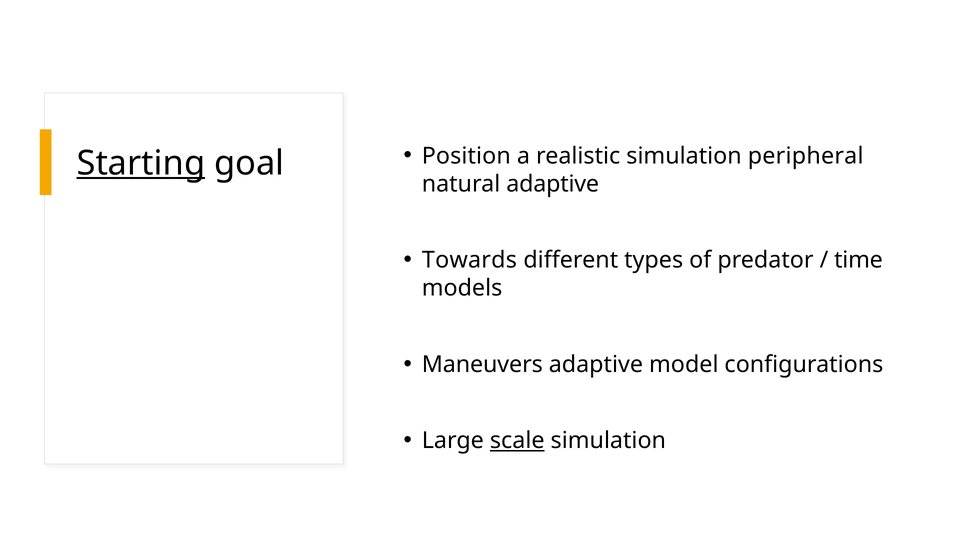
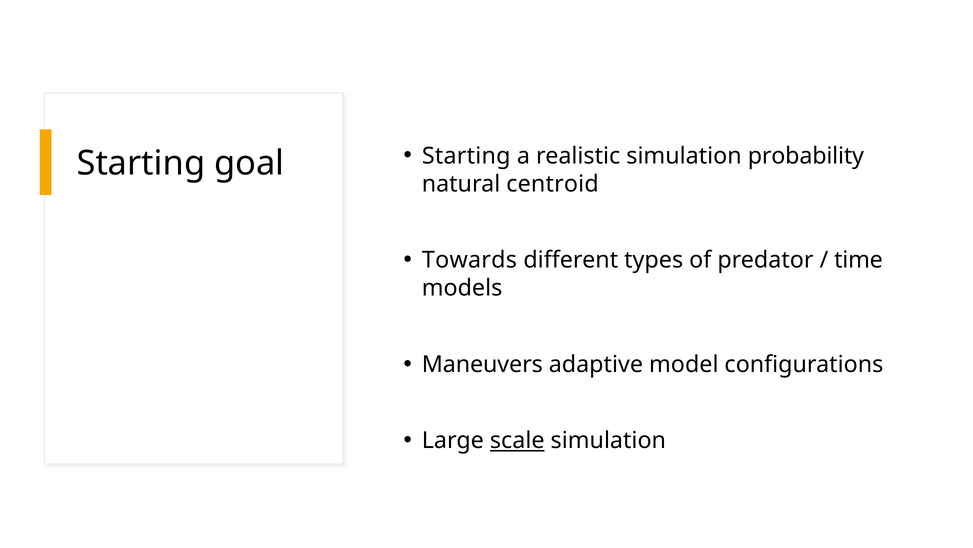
Starting underline: present -> none (141, 163)
Position: Position -> Starting (466, 156)
peripheral: peripheral -> probability (806, 156)
natural adaptive: adaptive -> centroid (553, 184)
